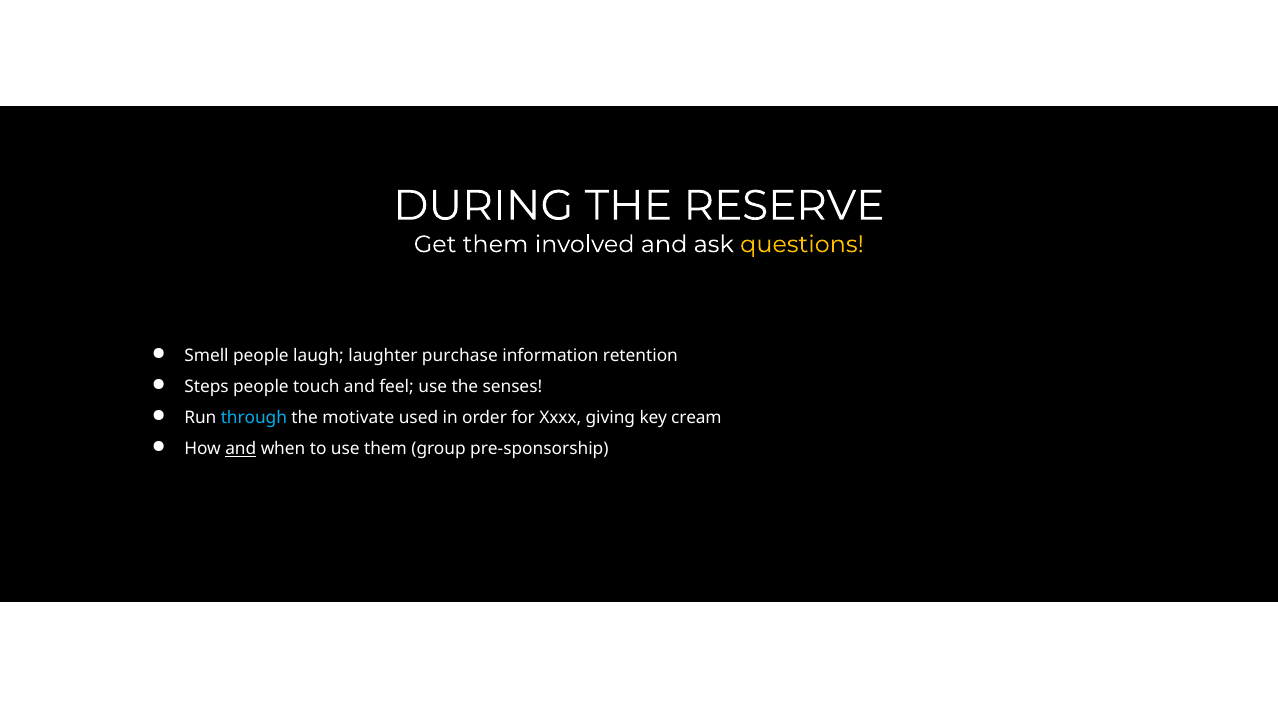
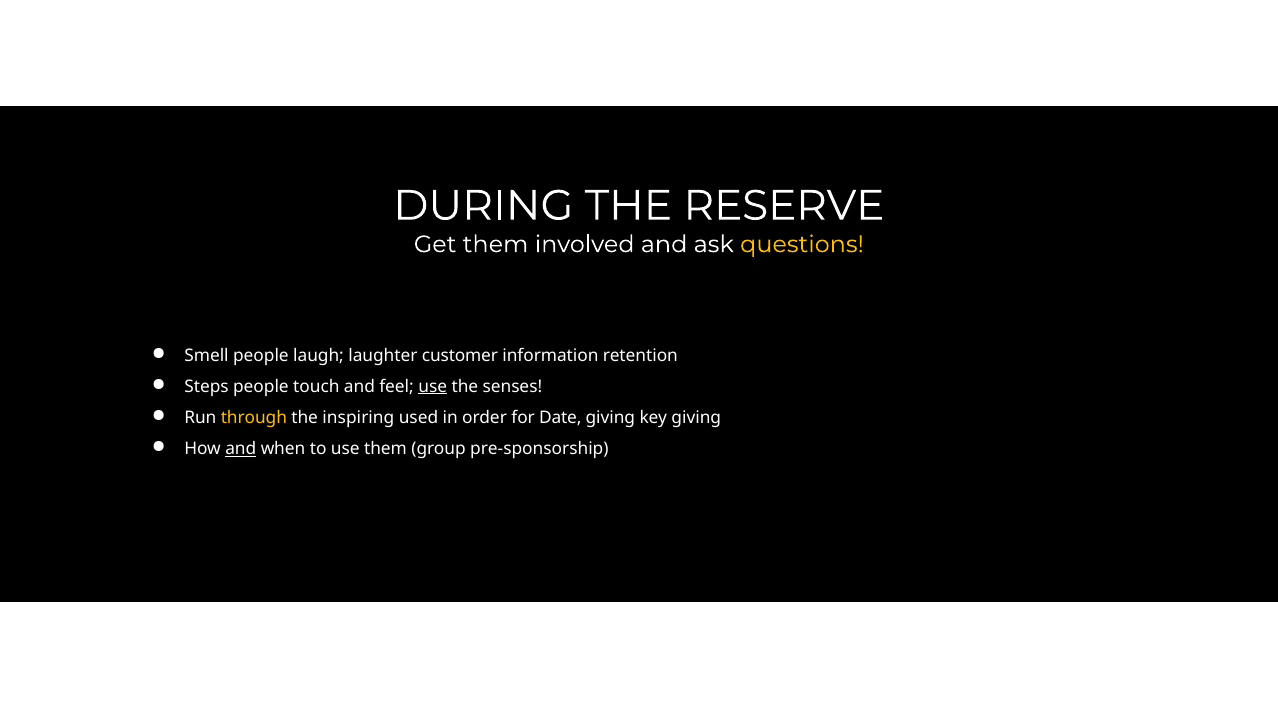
purchase: purchase -> customer (460, 355)
use underline: none -> present (433, 386)
through colour: light blue -> yellow (254, 418)
motivate: motivate -> inspiring (358, 418)
Xxxx: Xxxx -> Date (560, 418)
key cream: cream -> giving (696, 418)
